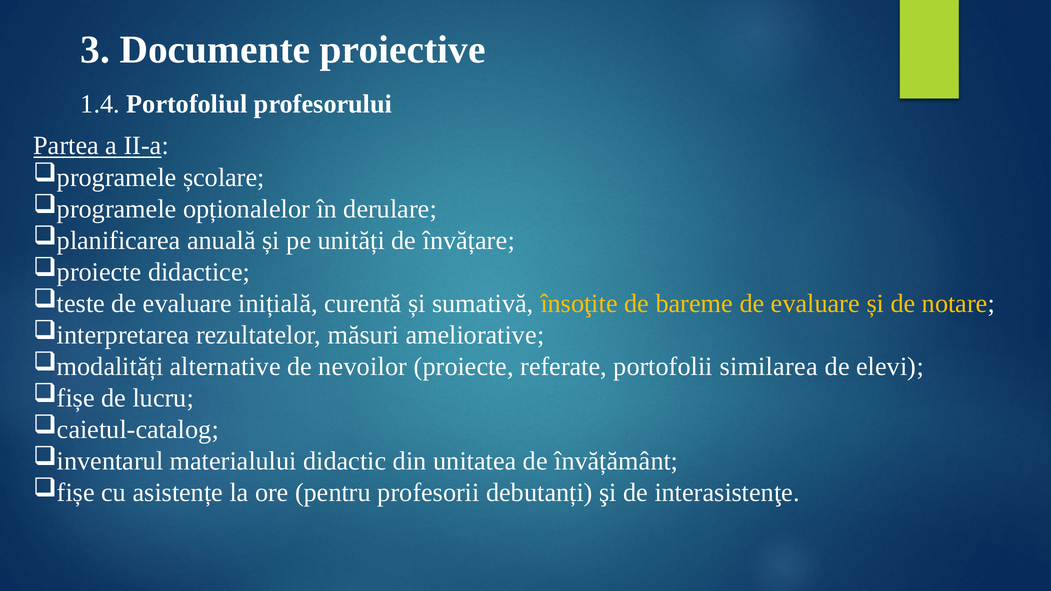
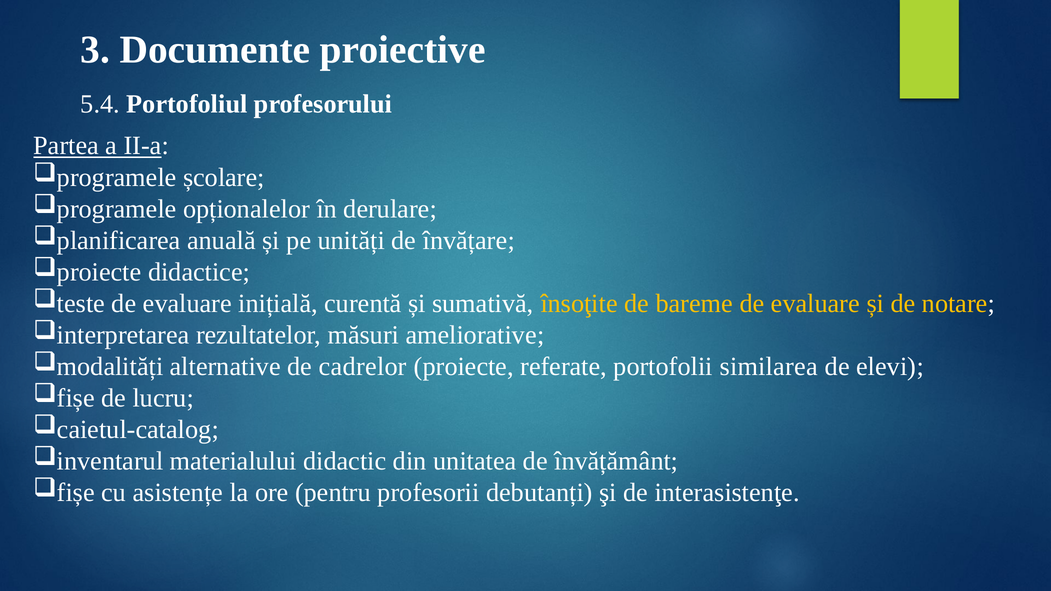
1.4: 1.4 -> 5.4 (100, 104)
nevoilor: nevoilor -> cadrelor (363, 367)
